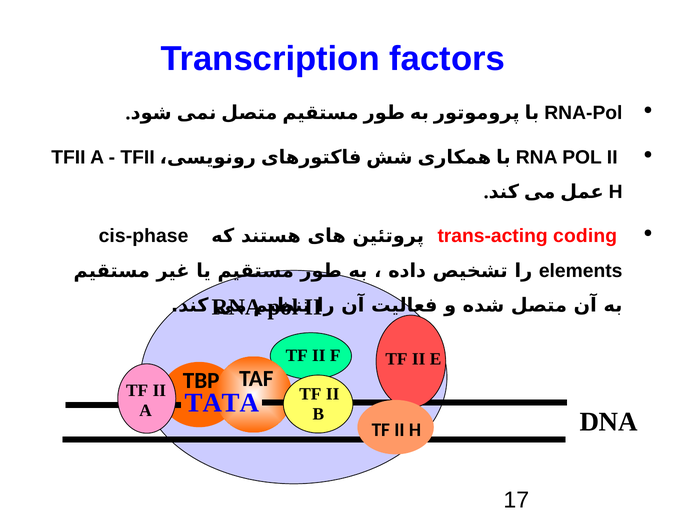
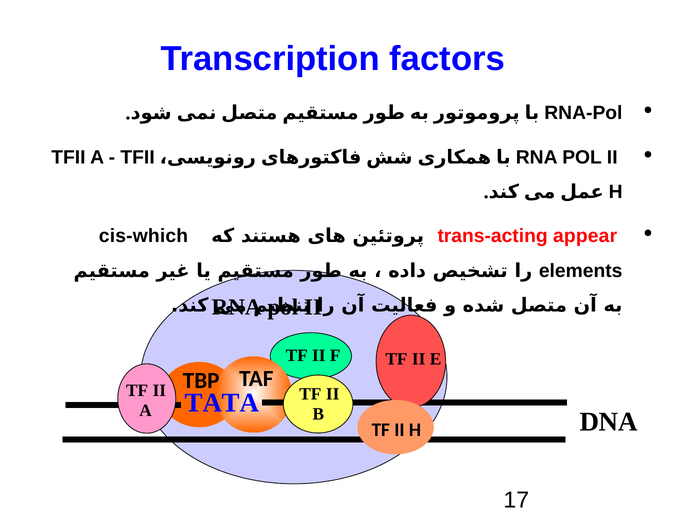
cis-phase: cis-phase -> cis-which (143, 236)
coding: coding -> appear (585, 236)
